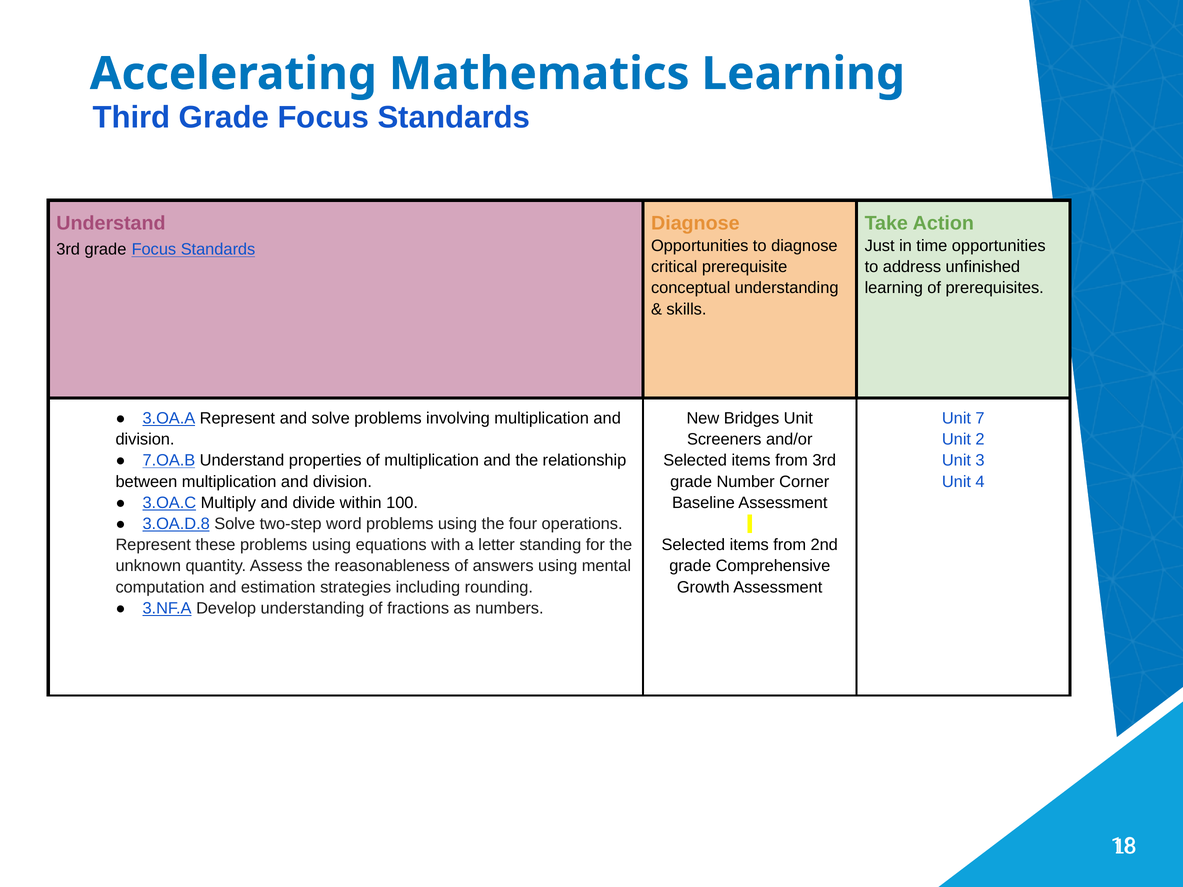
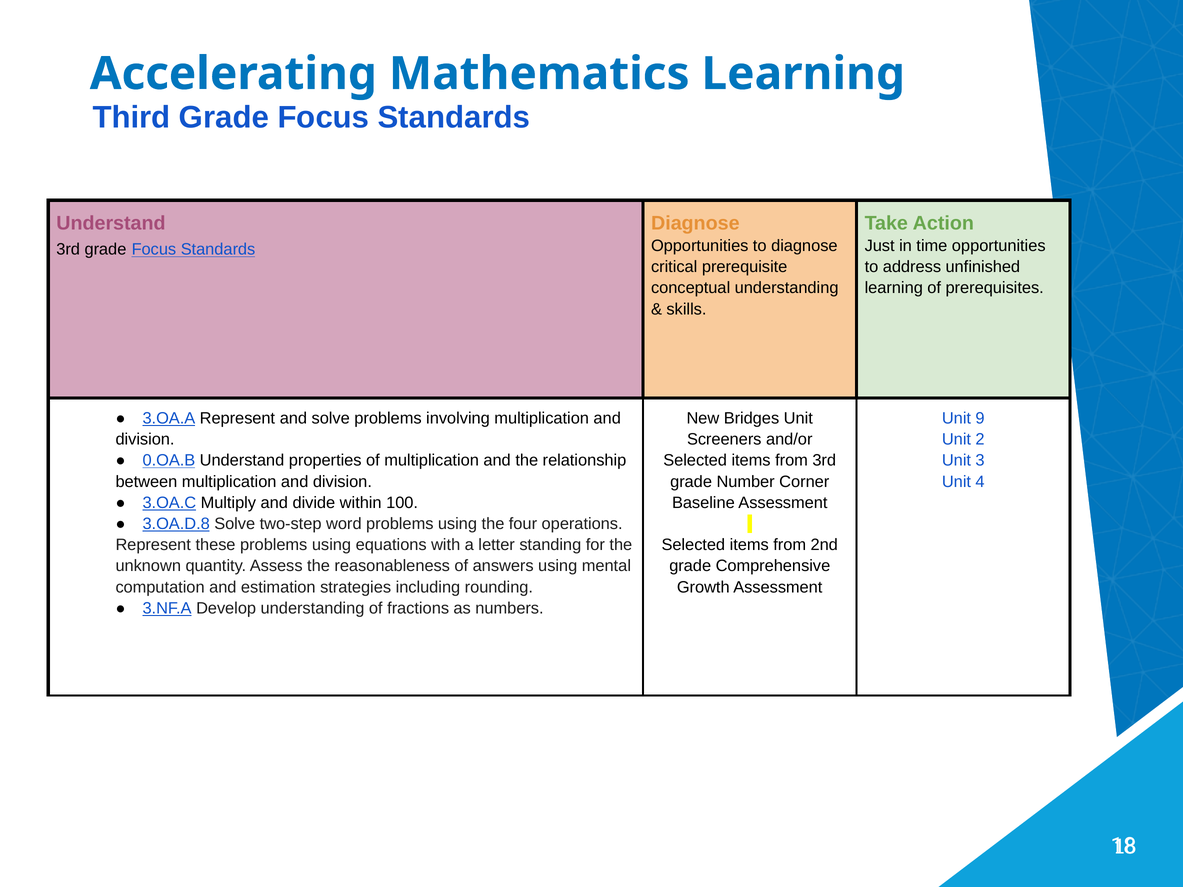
7: 7 -> 9 (980, 418)
7.OA.B: 7.OA.B -> 0.OA.B (169, 461)
